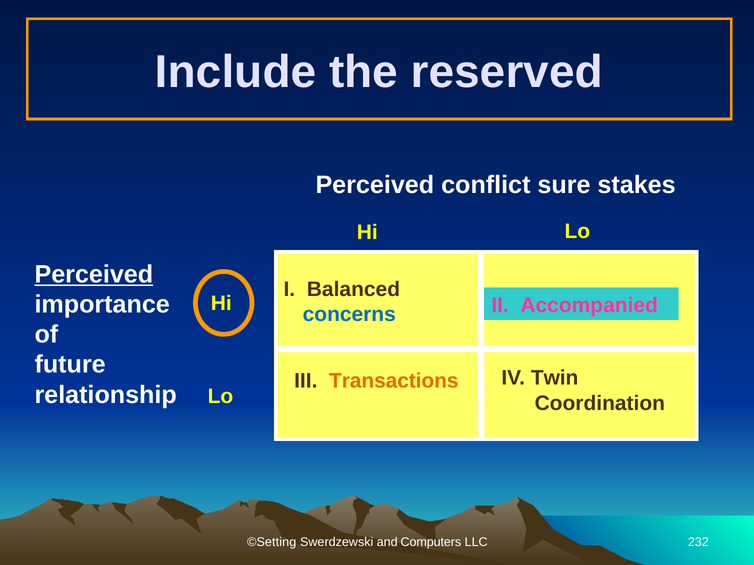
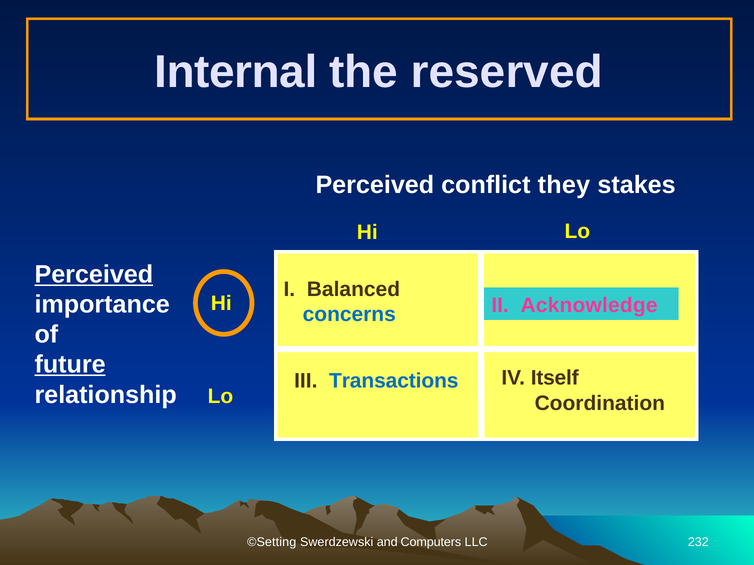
Include: Include -> Internal (236, 72)
sure: sure -> they (564, 185)
Accompanied: Accompanied -> Acknowledge (589, 305)
future underline: none -> present (70, 365)
Transactions colour: orange -> blue (394, 381)
Twin: Twin -> Itself (555, 378)
